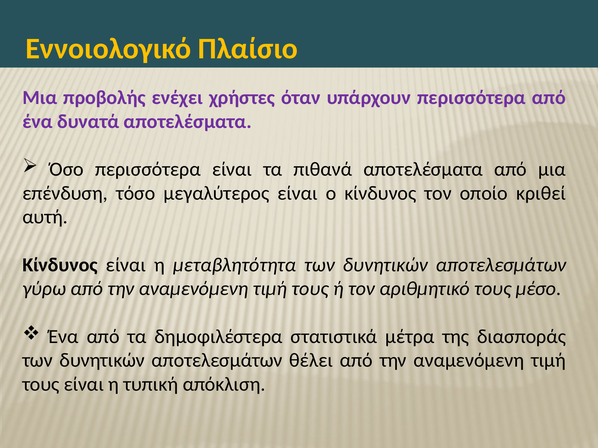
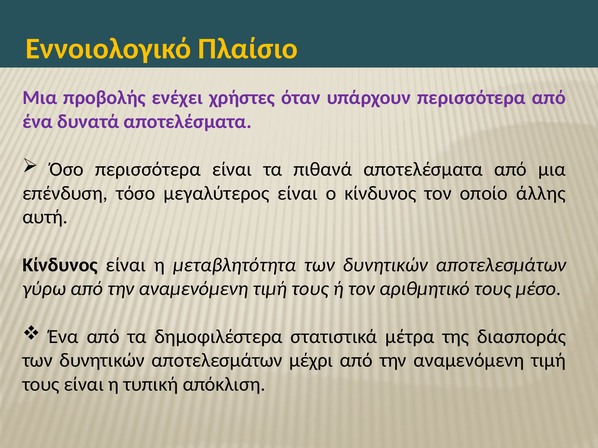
κριθεί: κριθεί -> άλλης (541, 193)
θέλει: θέλει -> μέχρι (311, 361)
